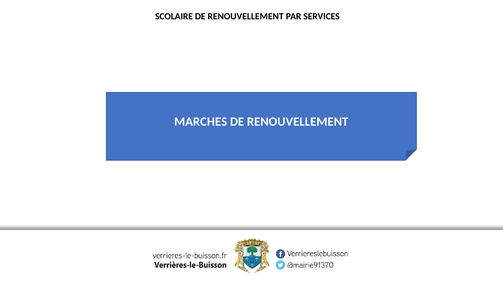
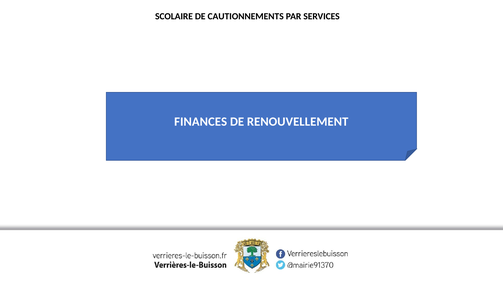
RENOUVELLEMENT: RENOUVELLEMENT -> CAUTIONNEMENTS (246, 16)
MARCHES: MARCHES -> FINANCES (201, 121)
